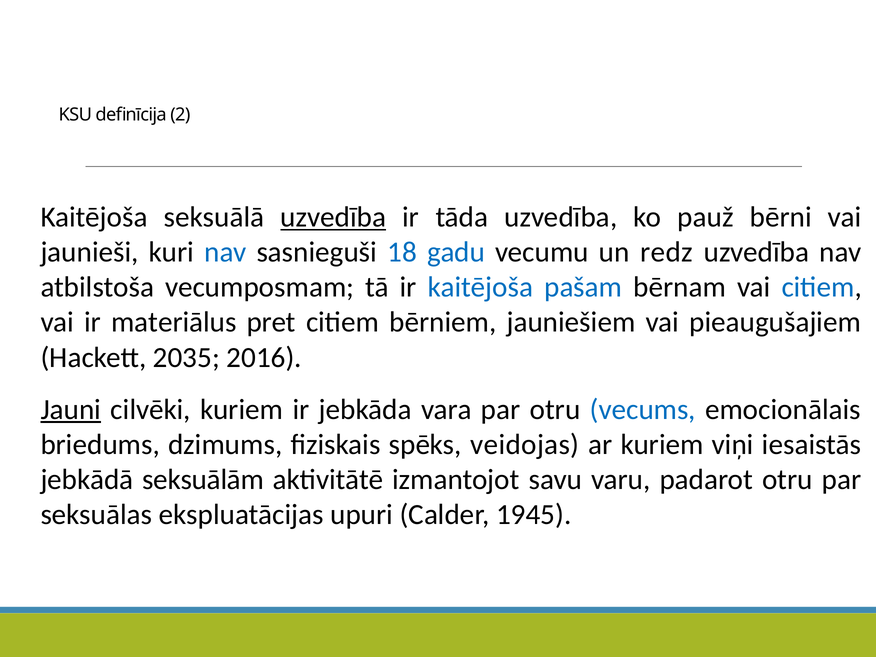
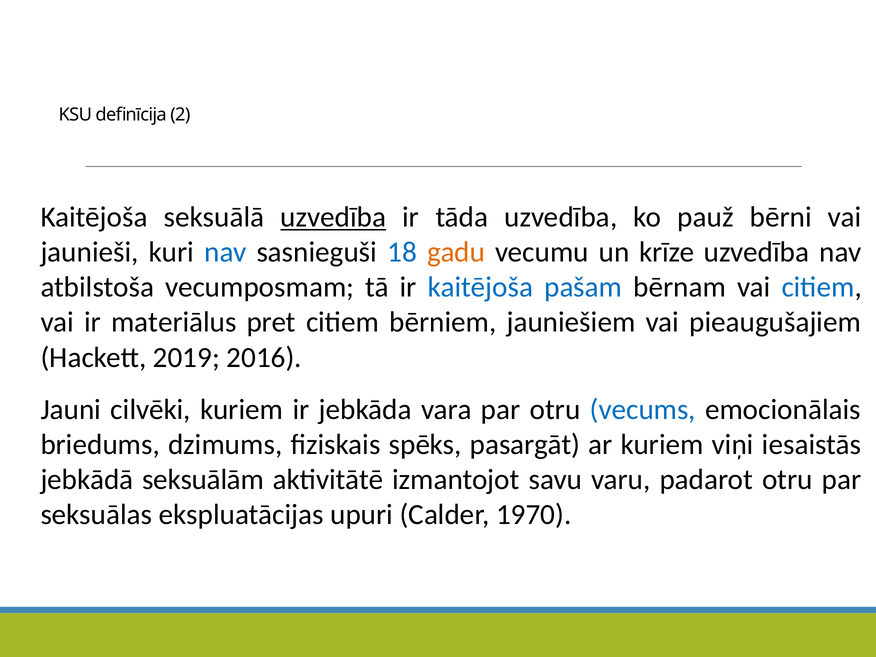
gadu colour: blue -> orange (456, 252)
redz: redz -> krīze (667, 252)
2035: 2035 -> 2019 (186, 357)
Jauni underline: present -> none (71, 409)
veidojas: veidojas -> pasargāt (525, 445)
1945: 1945 -> 1970 (534, 515)
